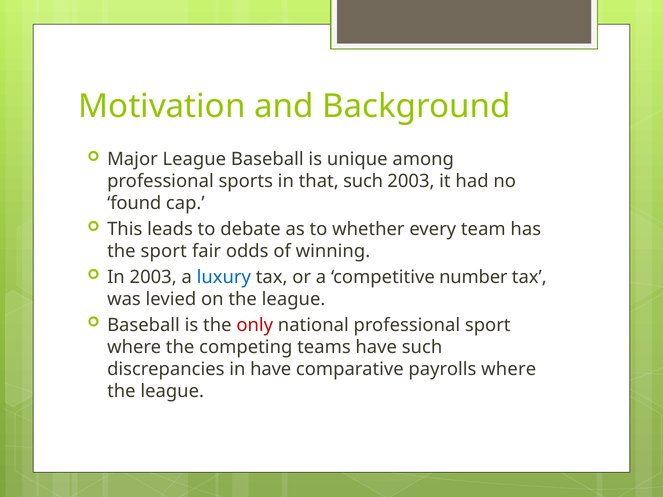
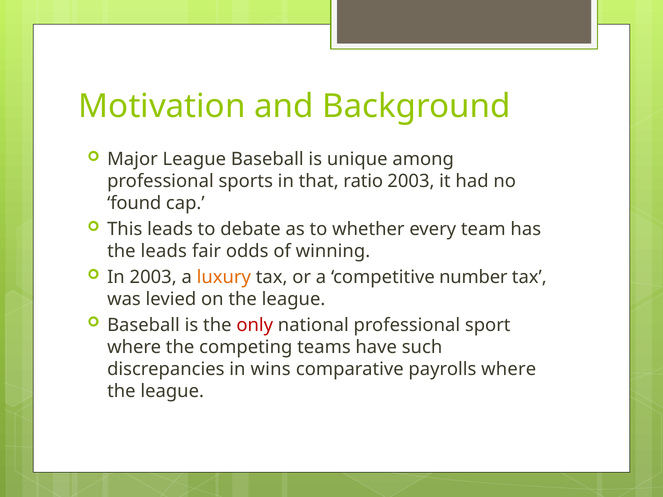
that such: such -> ratio (363, 181)
the sport: sport -> leads (164, 251)
luxury colour: blue -> orange (224, 277)
in have: have -> wins (271, 369)
